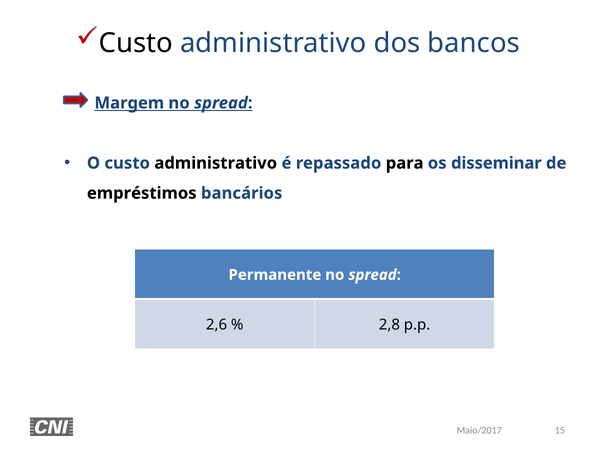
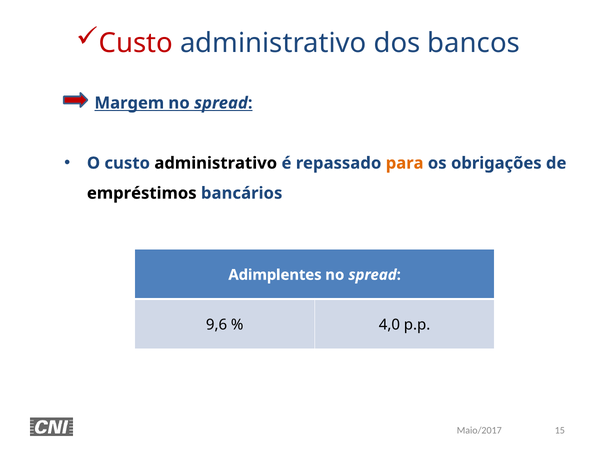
Custo colour: black -> red (136, 43)
para colour: black -> orange (405, 163)
disseminar: disseminar -> obrigações (496, 163)
Permanente: Permanente -> Adimplentes (275, 275)
2,6: 2,6 -> 9,6 (217, 324)
2,8: 2,8 -> 4,0 (389, 324)
